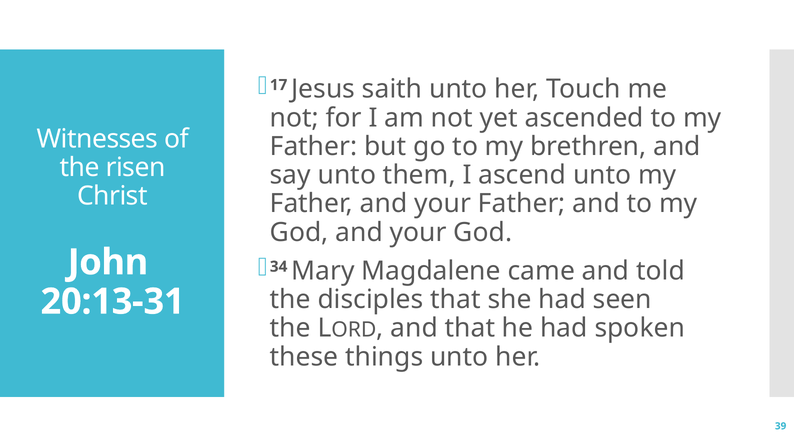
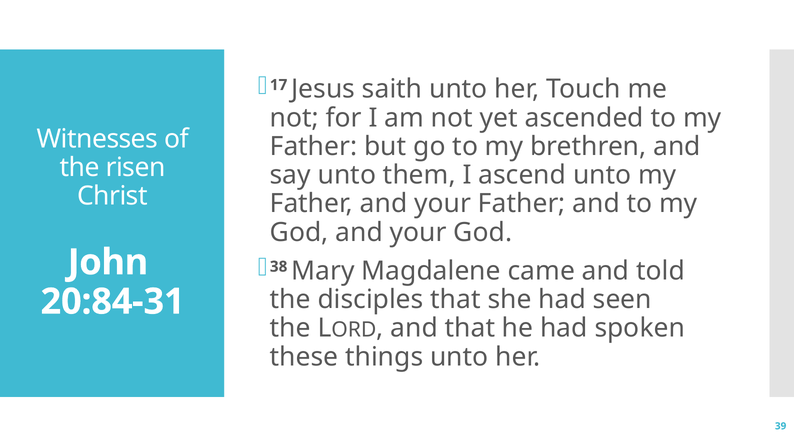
34: 34 -> 38 (279, 266)
20:13-31: 20:13-31 -> 20:84-31 (113, 301)
